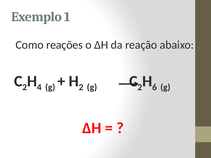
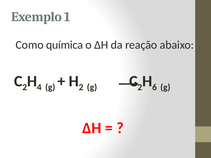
reações: reações -> química (65, 45)
